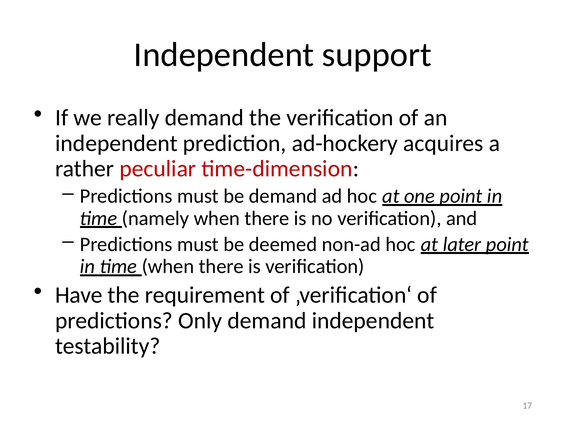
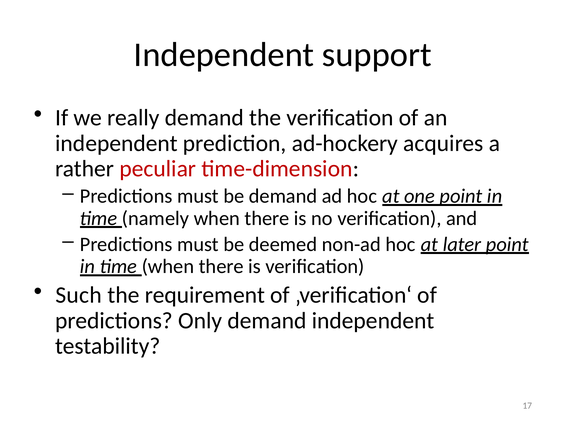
Have: Have -> Such (79, 295)
